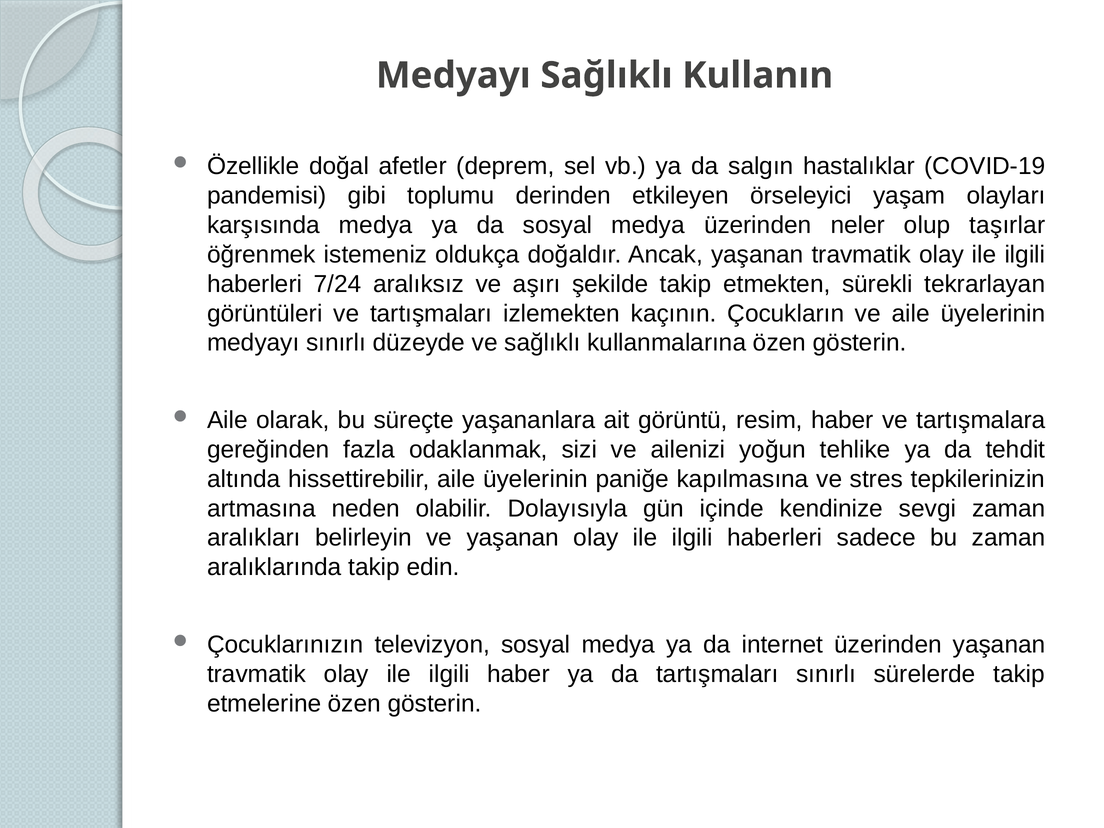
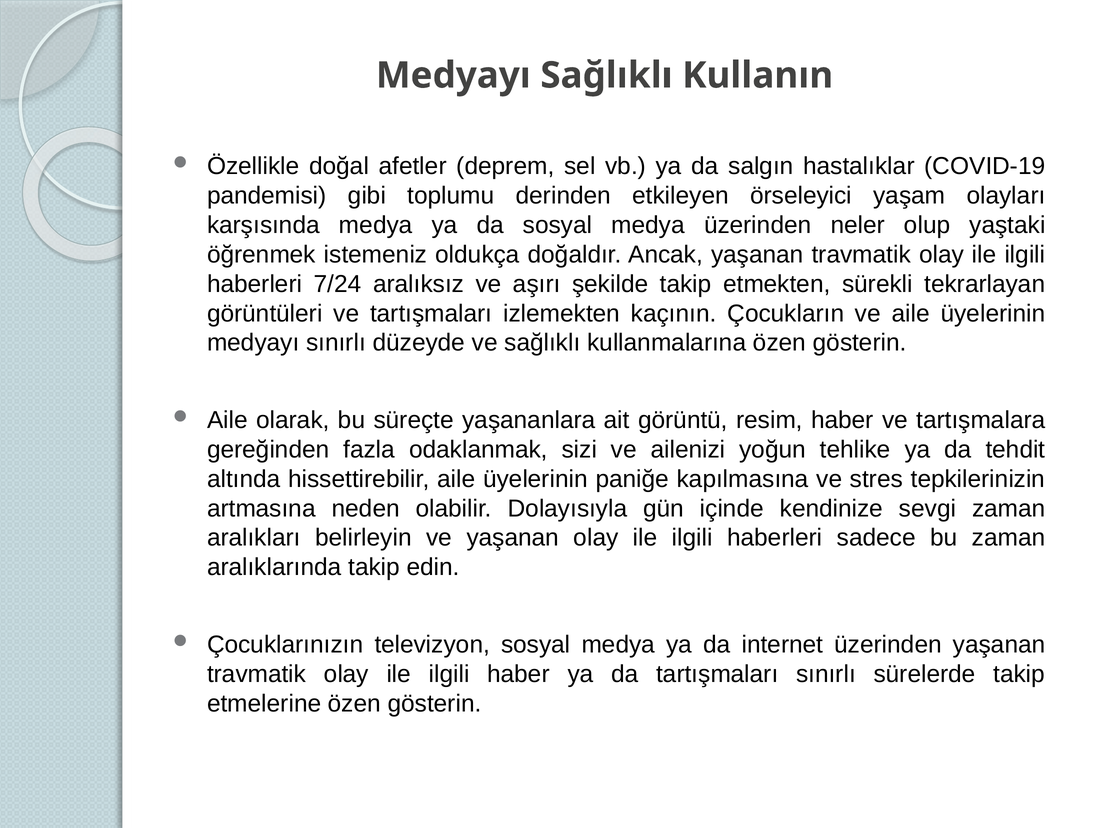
taşırlar: taşırlar -> yaştaki (1007, 225)
